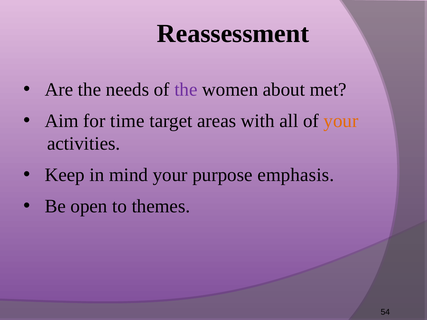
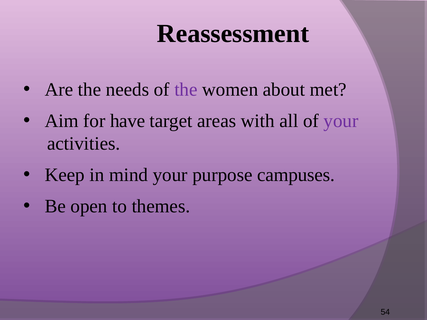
time: time -> have (128, 121)
your colour: orange -> purple (341, 121)
emphasis: emphasis -> campuses (296, 175)
